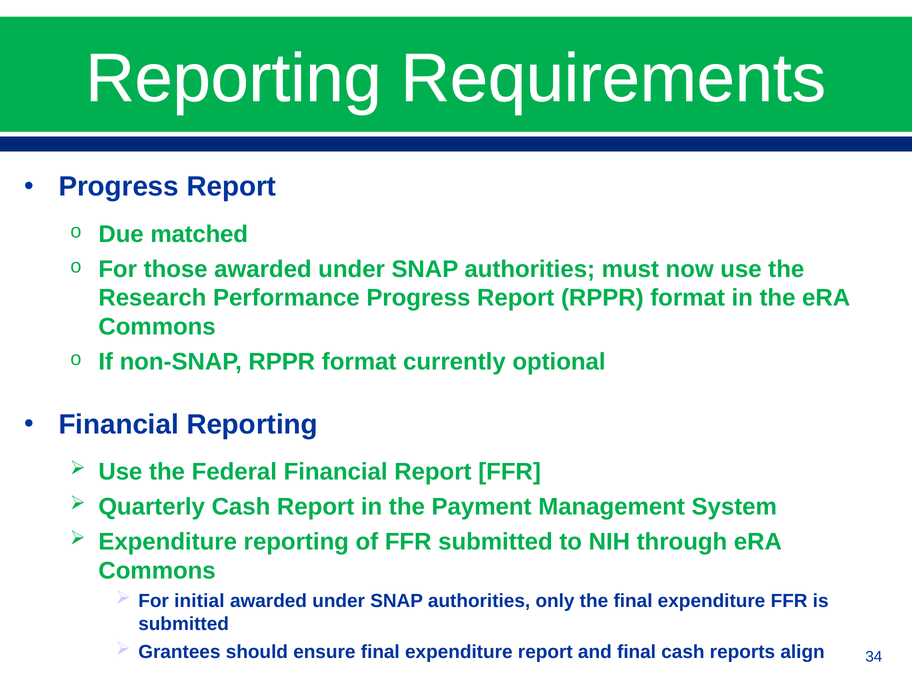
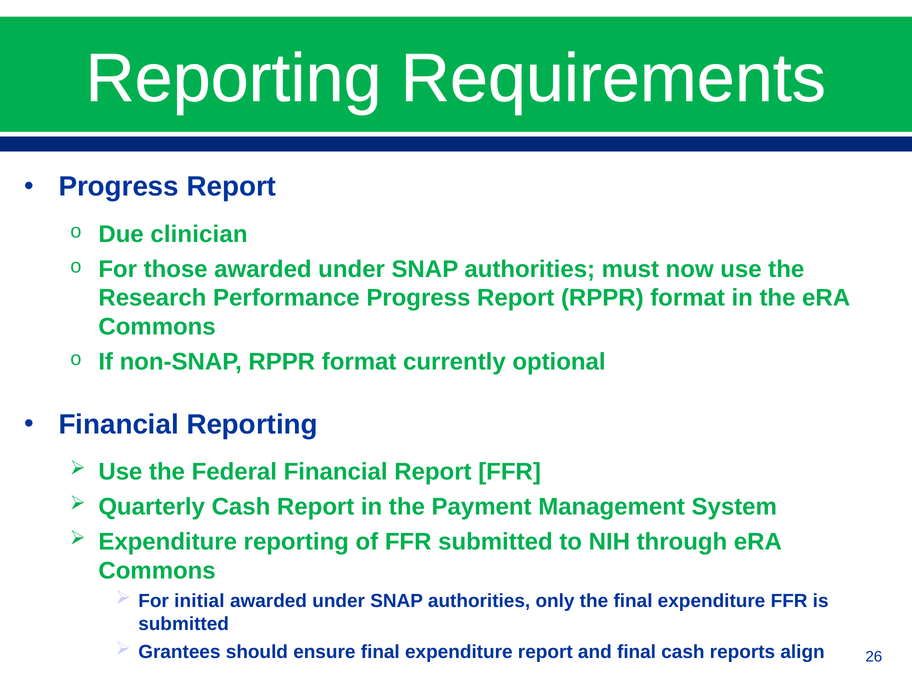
matched: matched -> clinician (199, 234)
34: 34 -> 26 (874, 657)
